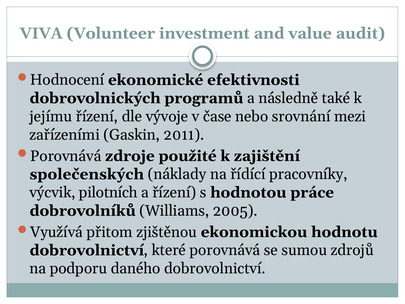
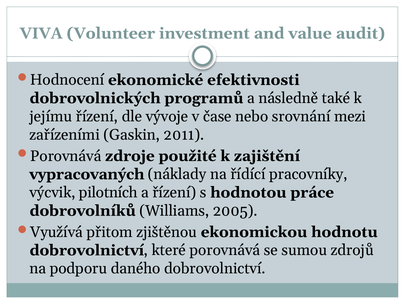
společenských: společenských -> vypracovaných (87, 174)
